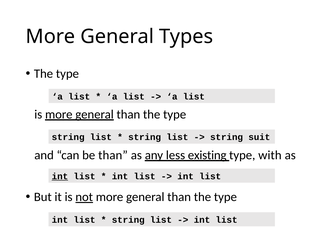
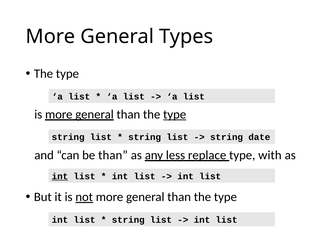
type underline: none -> present (175, 114)
suit: suit -> date (259, 137)
existing: existing -> replace (207, 155)
